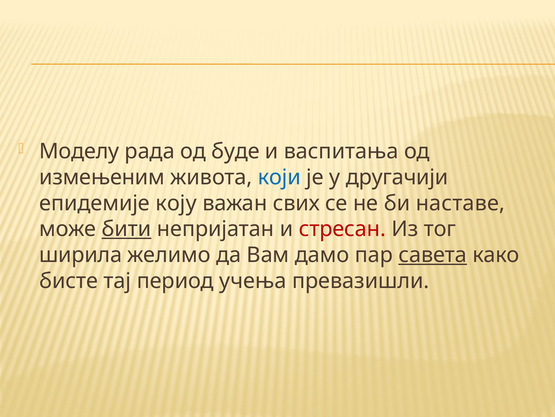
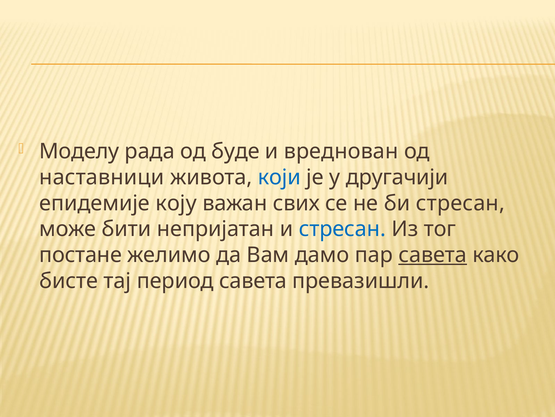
васпитања: васпитања -> вреднован (341, 151)
измењеним: измењеним -> наставници (102, 177)
би наставе: наставе -> стресан (460, 203)
бити underline: present -> none (126, 229)
стресан colour: red -> blue (342, 229)
ширила: ширила -> постане (81, 255)
период учења: учења -> савета (253, 280)
